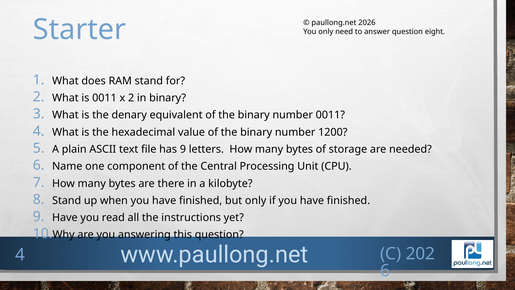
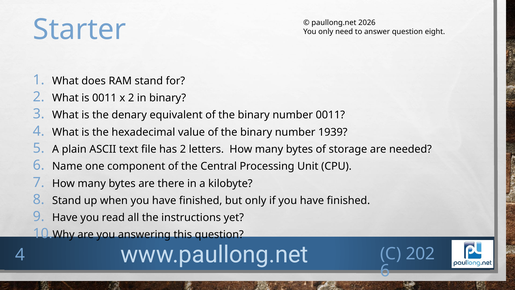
1200: 1200 -> 1939 (333, 132)
has 9: 9 -> 2 (183, 149)
